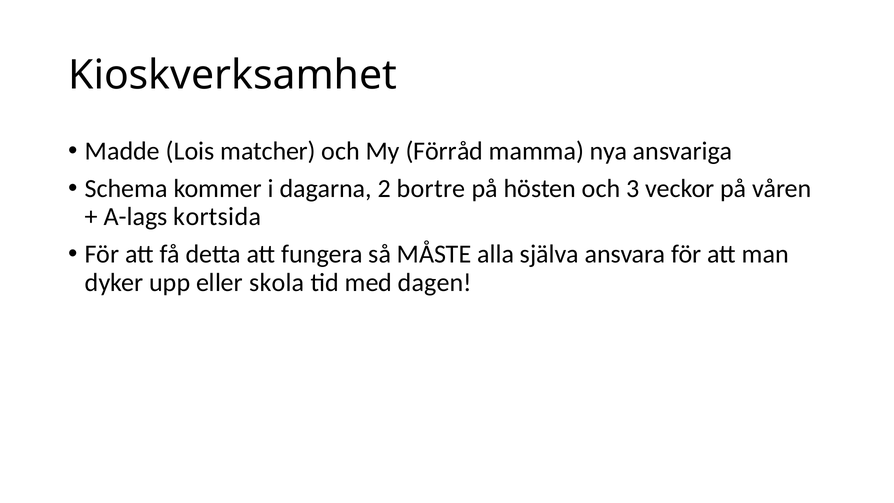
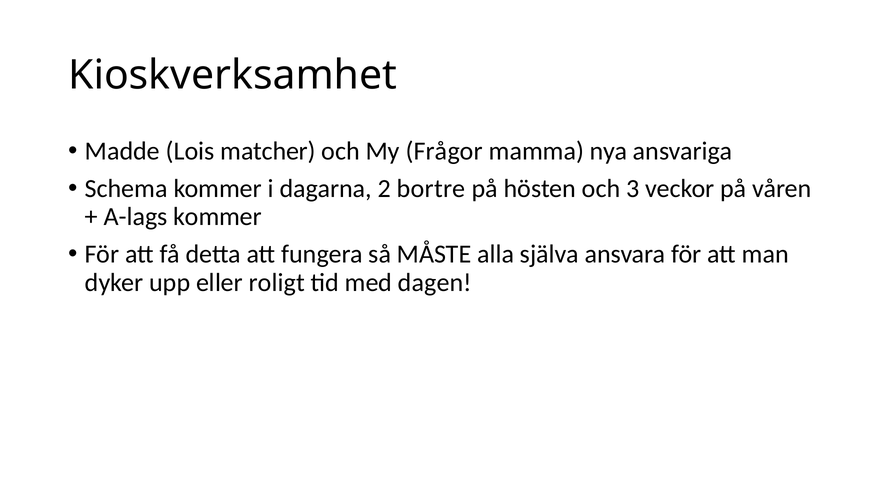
Förråd: Förråd -> Frågor (444, 151)
A-lags kortsida: kortsida -> kommer (217, 217)
skola: skola -> roligt (277, 282)
